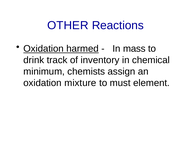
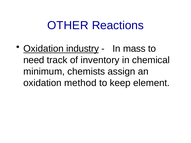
harmed: harmed -> industry (83, 49)
drink: drink -> need (34, 60)
mixture: mixture -> method (80, 83)
must: must -> keep (120, 83)
